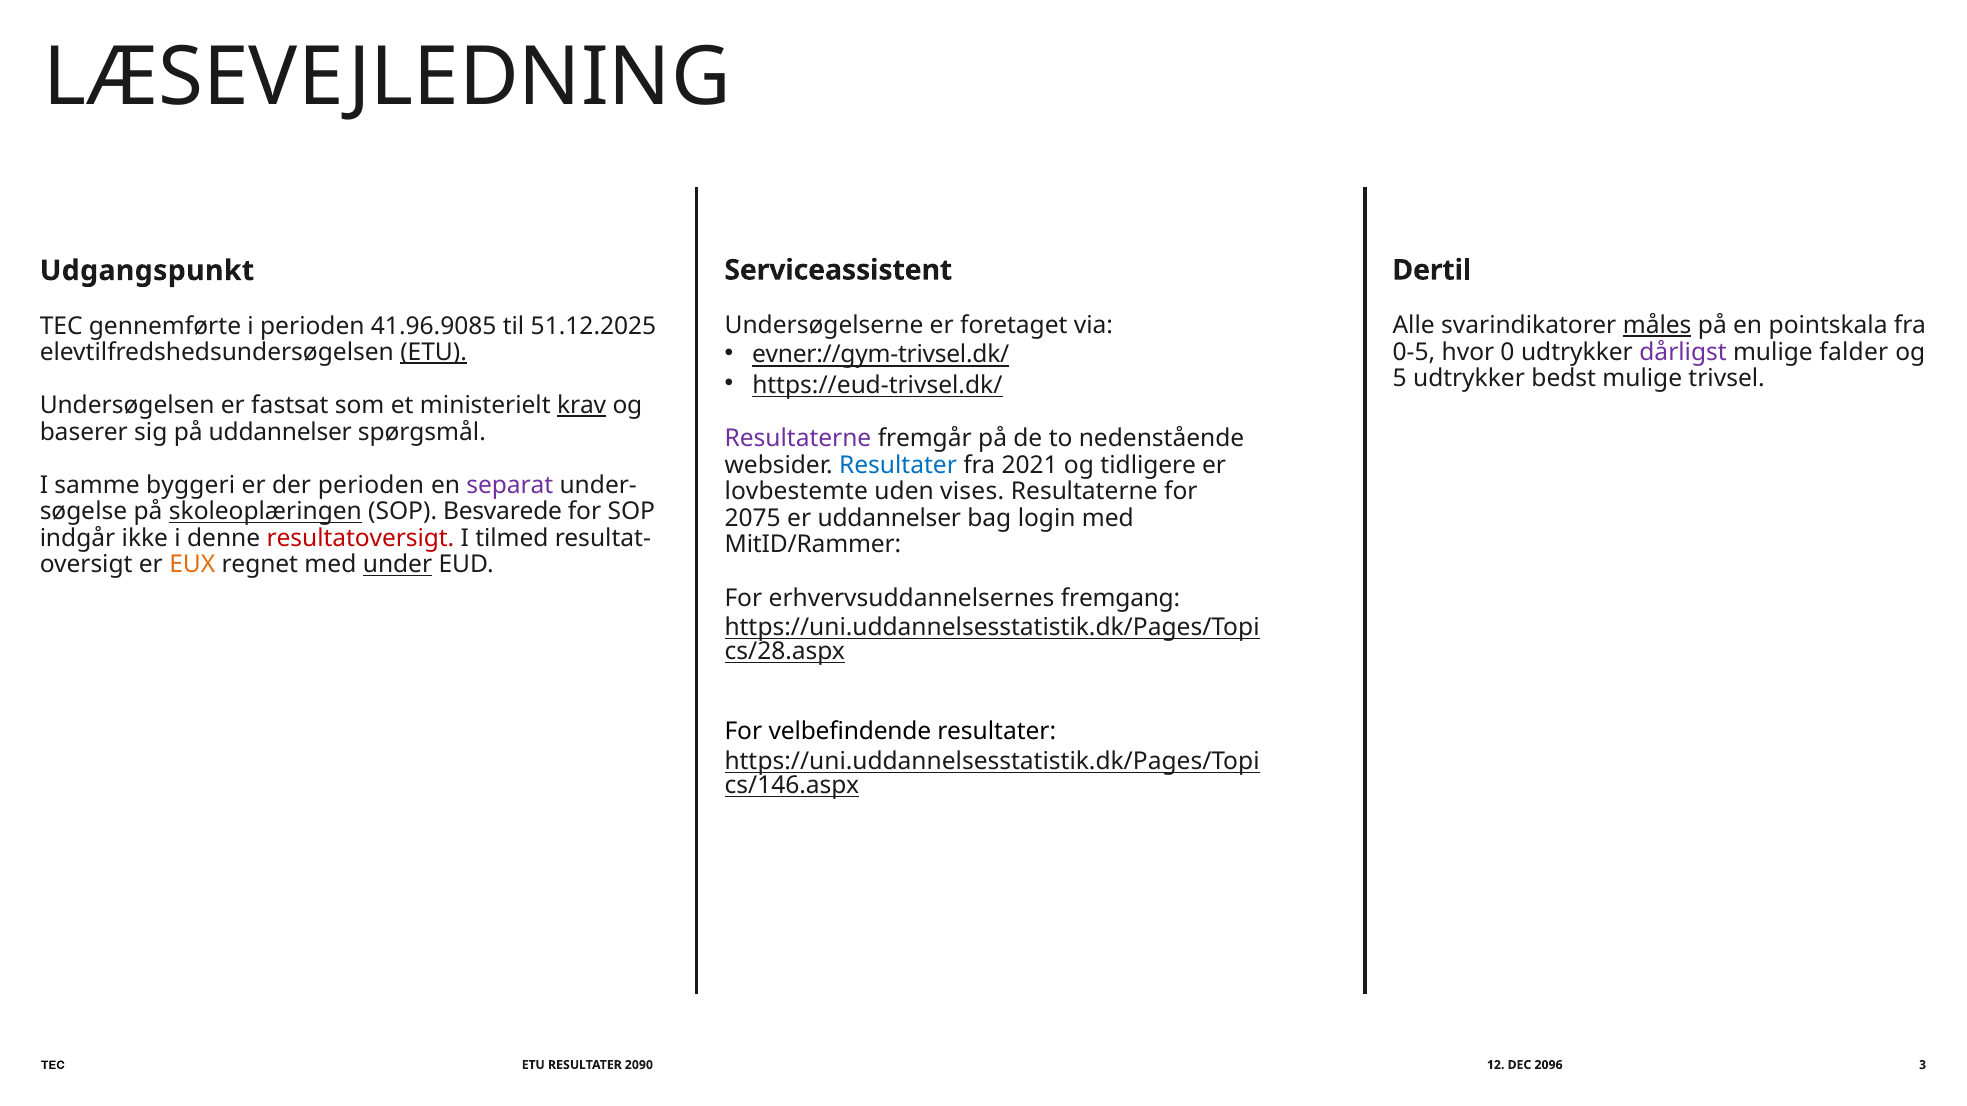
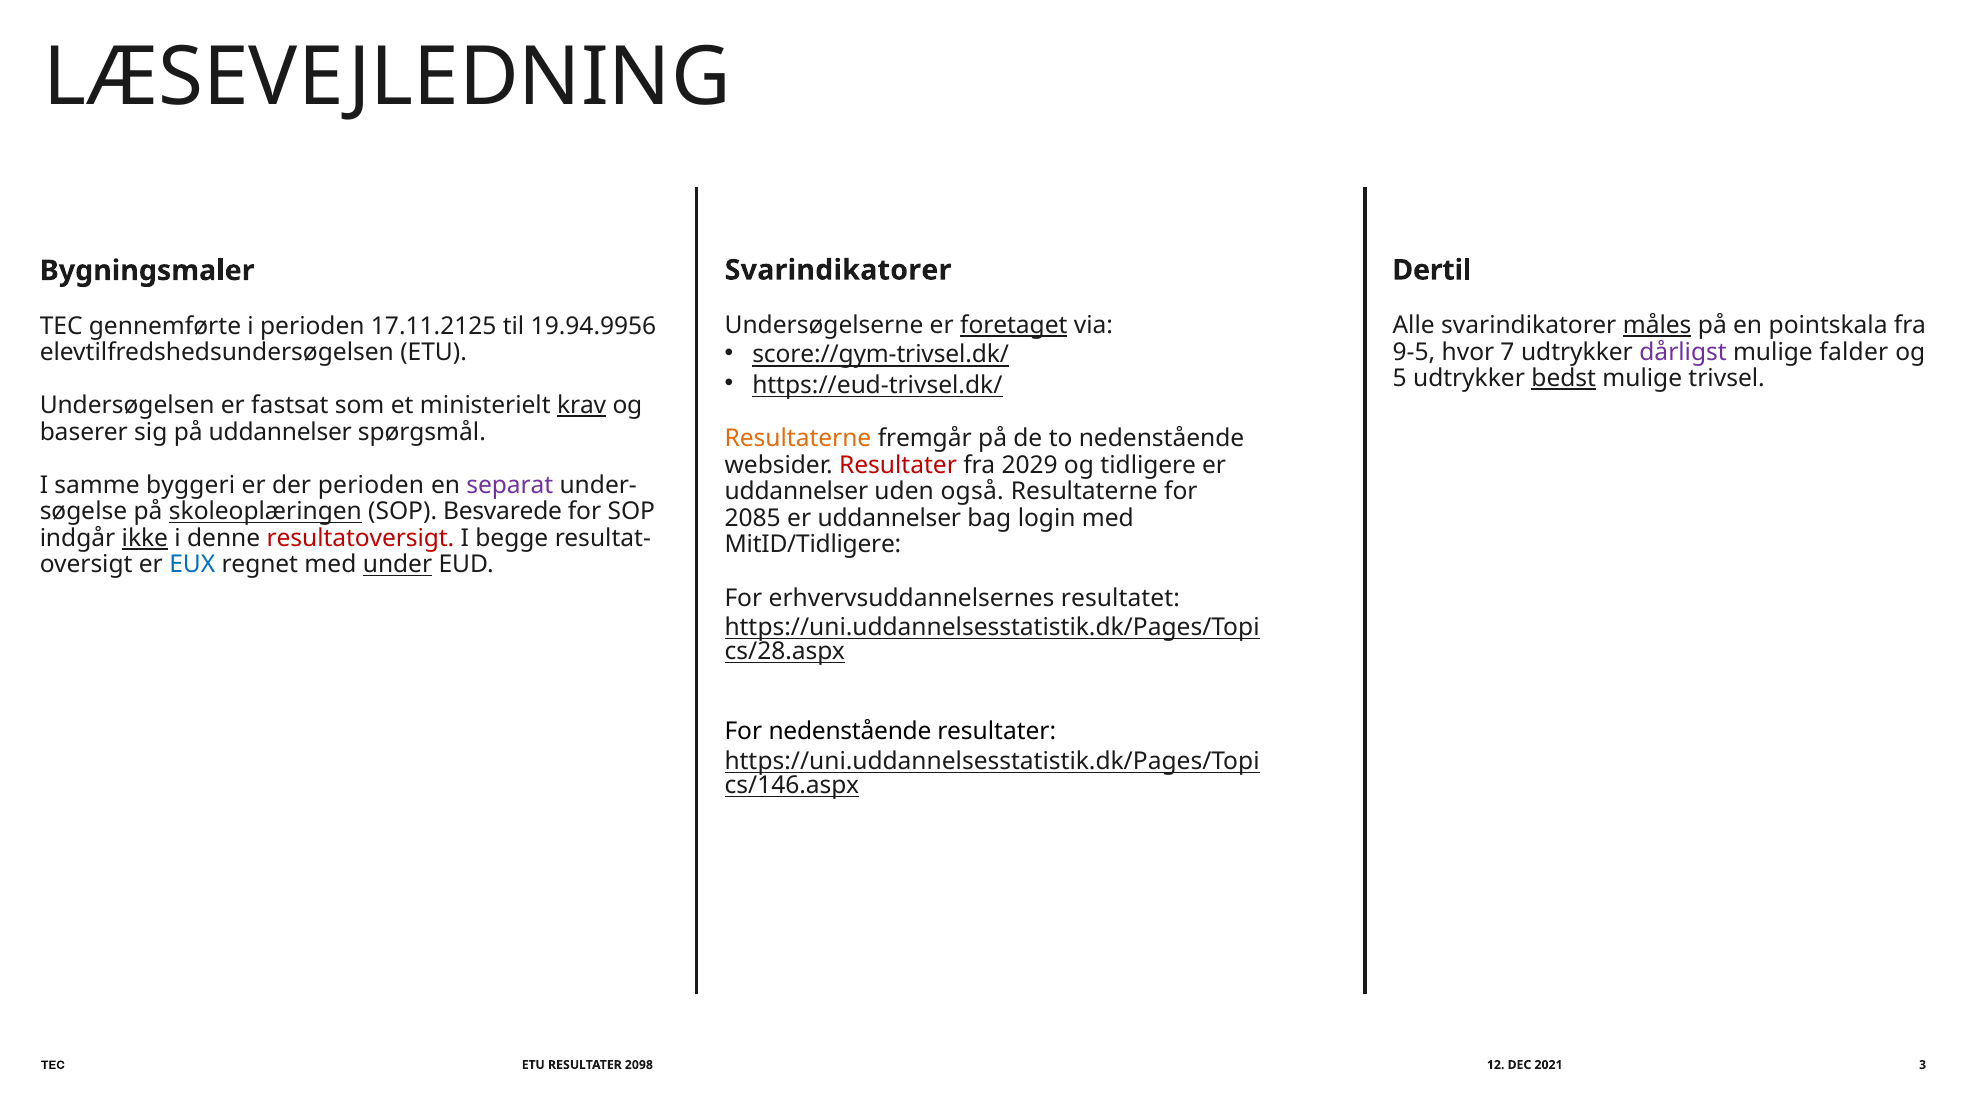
Serviceassistent: Serviceassistent -> Svarindikatorer (838, 270)
Udgangspunkt: Udgangspunkt -> Bygningsmaler (147, 271)
foretaget underline: none -> present (1014, 326)
41.96.9085: 41.96.9085 -> 17.11.2125 (434, 326)
51.12.2025: 51.12.2025 -> 19.94.9956 (594, 326)
evner://gym-trivsel.dk/: evner://gym-trivsel.dk/ -> score://gym-trivsel.dk/ (881, 355)
0-5: 0-5 -> 9-5 (1414, 352)
0: 0 -> 7 (1507, 352)
ETU underline: present -> none (434, 353)
bedst underline: none -> present (1564, 379)
Resultaterne colour: purple -> orange (798, 439)
Resultater colour: blue -> red (898, 465)
2021: 2021 -> 2029 (1030, 465)
lovbestemte: lovbestemte -> uddannelser (796, 492)
vises: vises -> også (972, 492)
2075: 2075 -> 2085 (753, 519)
ikke underline: none -> present (145, 538)
tilmed: tilmed -> begge (512, 538)
MitID/Rammer: MitID/Rammer -> MitID/Tidligere (813, 545)
EUX colour: orange -> blue (192, 565)
fremgang: fremgang -> resultatet (1120, 598)
For velbefindende: velbefindende -> nedenstående (850, 732)
2090: 2090 -> 2098 (639, 1065)
2096: 2096 -> 2021 (1549, 1065)
